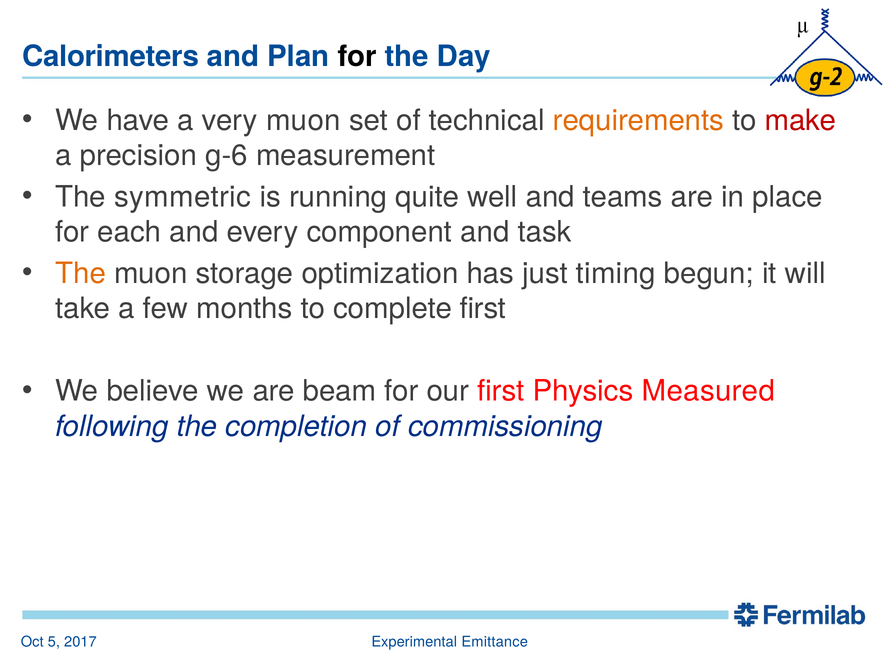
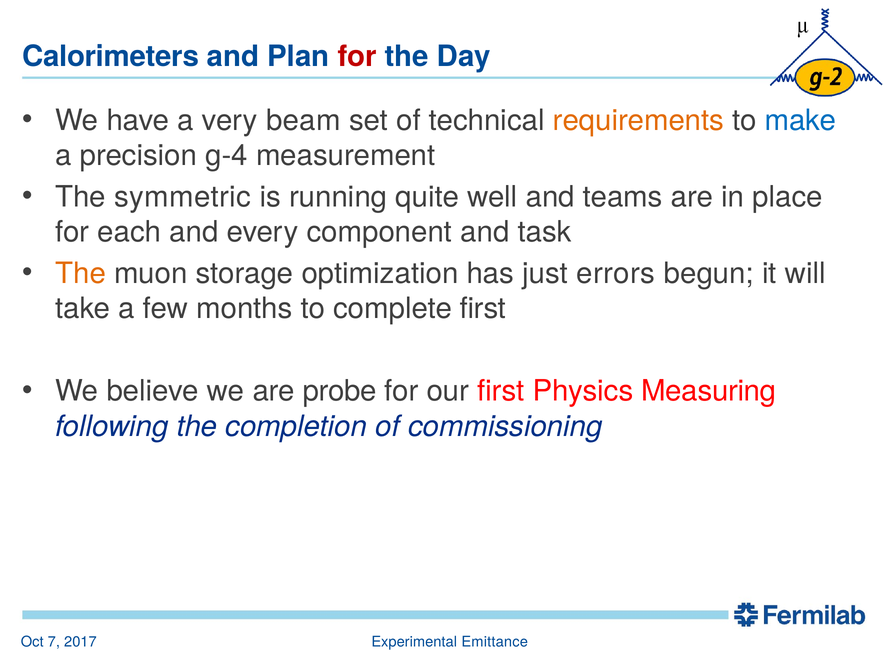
for colour: black -> red (357, 56)
very muon: muon -> beam (303, 120)
make colour: red -> blue (800, 120)
g-6: g-6 -> g-4 (227, 156)
timing: timing -> errors (616, 273)
beam: beam -> probe (340, 391)
Measured: Measured -> Measuring (709, 391)
5: 5 -> 7 (54, 642)
